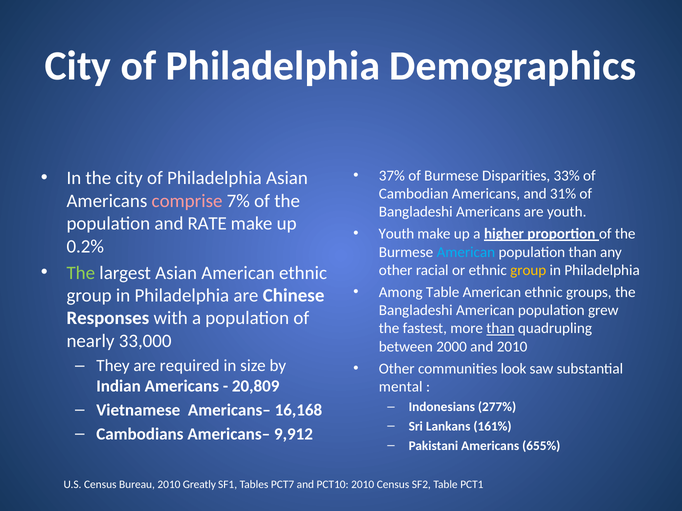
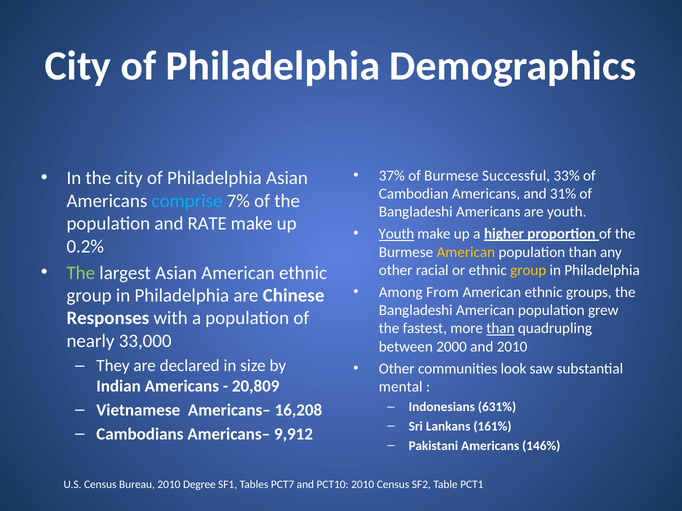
Disparities: Disparities -> Successful (516, 176)
comprise colour: pink -> light blue (187, 201)
Youth underline: none -> present (396, 234)
American colour: light blue -> yellow (466, 252)
Among Table: Table -> From (443, 292)
required: required -> declared (190, 366)
277%: 277% -> 631% (497, 407)
16,168: 16,168 -> 16,208 (298, 411)
655%: 655% -> 146% (541, 446)
Greatly: Greatly -> Degree (199, 485)
